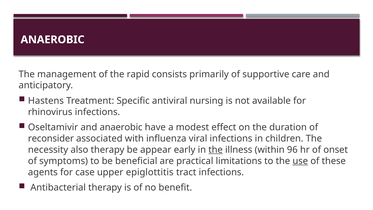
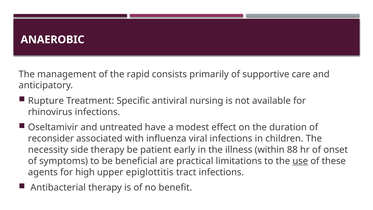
Hastens: Hastens -> Rupture (46, 101)
and anaerobic: anaerobic -> untreated (121, 127)
also: also -> side (79, 150)
appear: appear -> patient (156, 150)
the underline: present -> none (216, 150)
96: 96 -> 88 (292, 150)
case: case -> high (85, 172)
